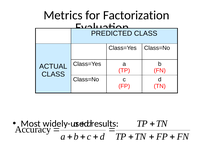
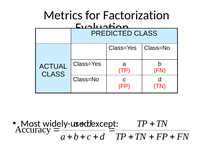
results: results -> except (105, 124)
